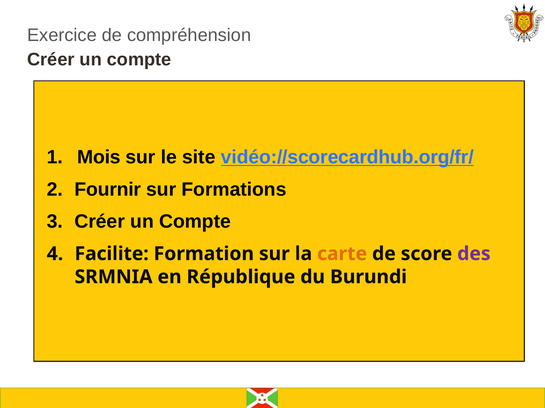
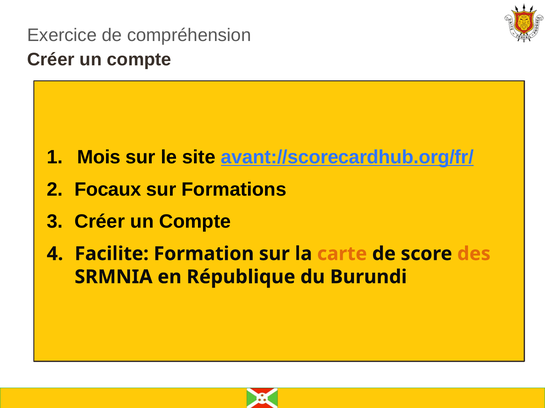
vidéo://scorecardhub.org/fr/: vidéo://scorecardhub.org/fr/ -> avant://scorecardhub.org/fr/ (347, 158)
Fournir: Fournir -> Focaux (108, 190)
des colour: purple -> orange (474, 254)
